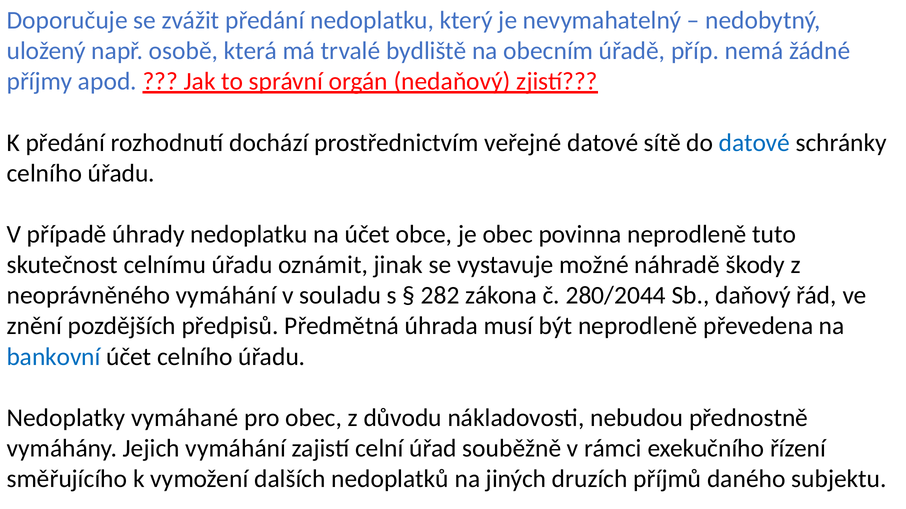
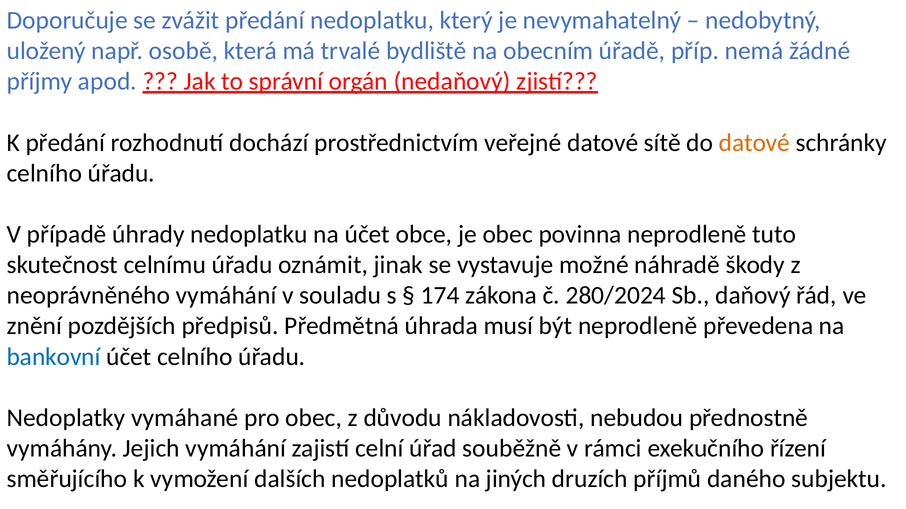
datové colour: blue -> orange (755, 143)
282: 282 -> 174 (440, 296)
280/2044: 280/2044 -> 280/2024 (616, 296)
